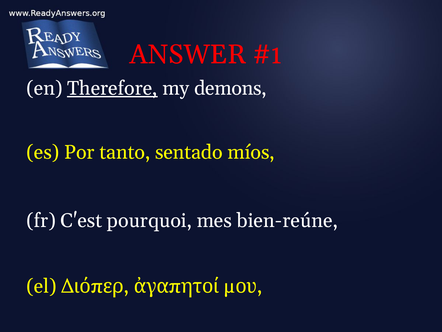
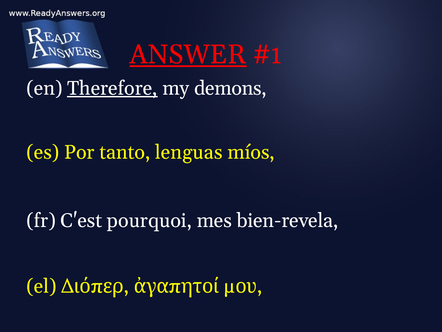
ANSWER underline: none -> present (188, 55)
sentado: sentado -> lenguas (189, 152)
bien-reúne: bien-reúne -> bien-revela (288, 220)
